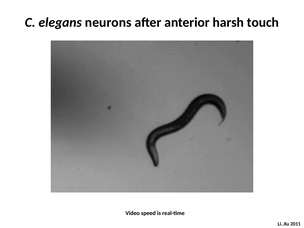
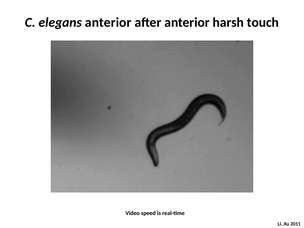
elegans neurons: neurons -> anterior (108, 22)
